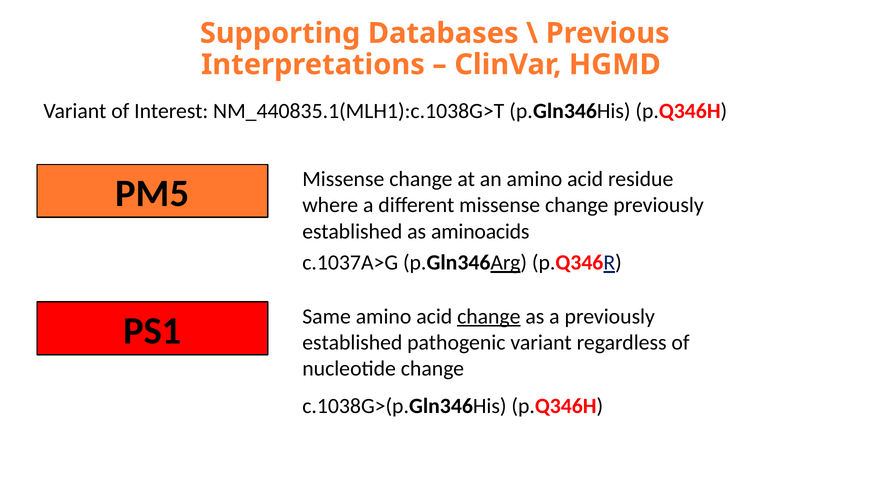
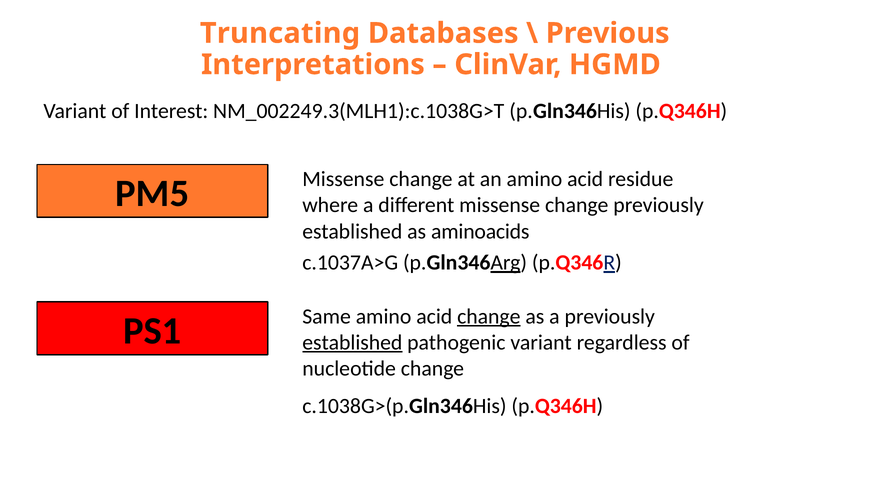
Supporting: Supporting -> Truncating (280, 33)
NM_440835.1(MLH1):c.1038G>T: NM_440835.1(MLH1):c.1038G>T -> NM_002249.3(MLH1):c.1038G>T (359, 111)
established underline: none -> present (352, 343)
